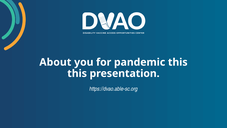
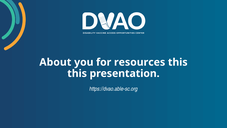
pandemic: pandemic -> resources (140, 62)
